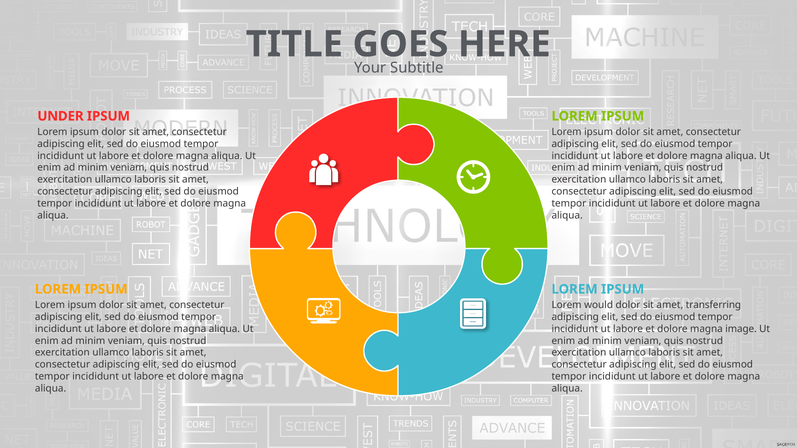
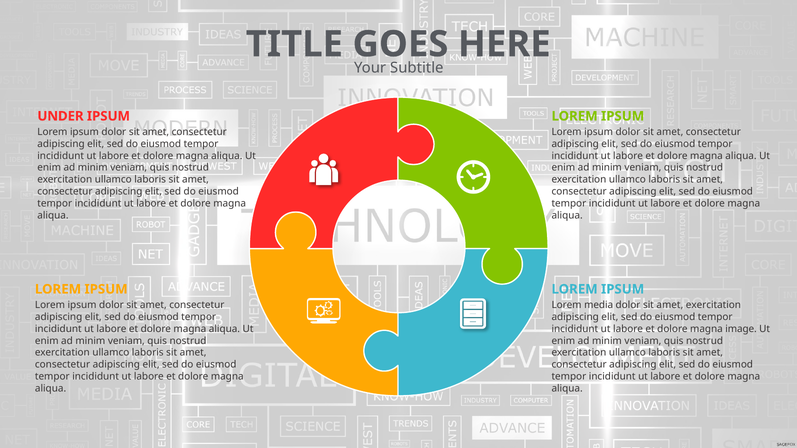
would: would -> media (599, 305)
amet transferring: transferring -> exercitation (713, 305)
